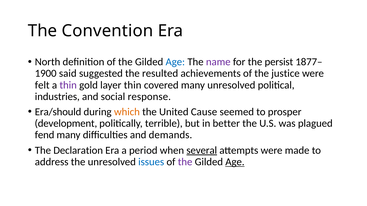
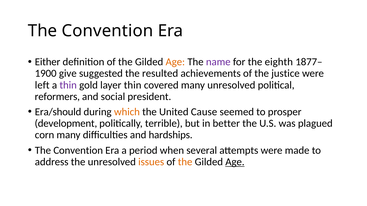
North: North -> Either (48, 62)
Age colour: blue -> orange (175, 62)
persist: persist -> eighth (279, 62)
said: said -> give (68, 74)
felt: felt -> left (42, 85)
industries: industries -> reformers (57, 97)
response: response -> president (149, 97)
fend: fend -> corn (45, 135)
demands: demands -> hardships (171, 135)
Declaration: Declaration -> Convention (78, 151)
several underline: present -> none (202, 151)
issues colour: blue -> orange (151, 162)
the colour: purple -> orange (185, 162)
